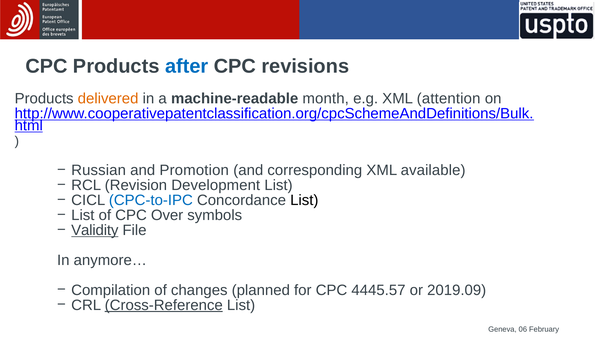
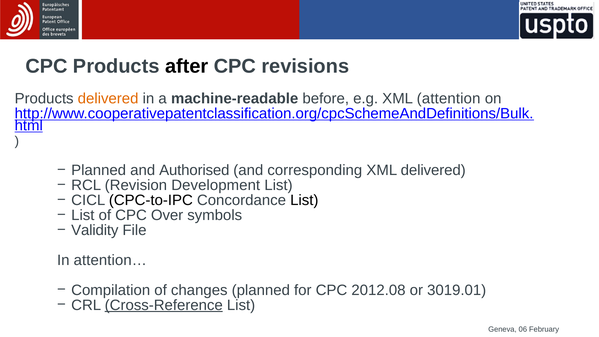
after colour: blue -> black (187, 66)
month: month -> before (326, 98)
Russian: Russian -> Planned (99, 170)
Promotion: Promotion -> Authorised (194, 170)
XML available: available -> delivered (433, 170)
CPC-to-IPC colour: blue -> black (151, 200)
Validity underline: present -> none (95, 230)
anymore…: anymore… -> attention… (110, 260)
4445.57: 4445.57 -> 2012.08 (378, 290)
2019.09: 2019.09 -> 3019.01 (457, 290)
